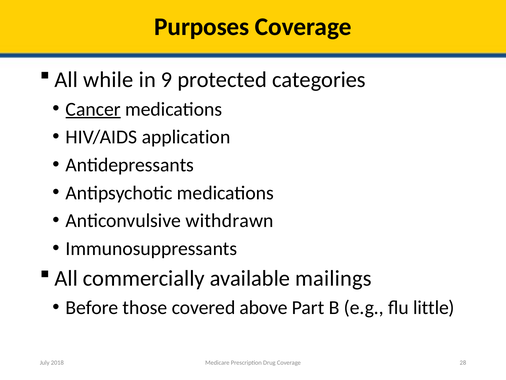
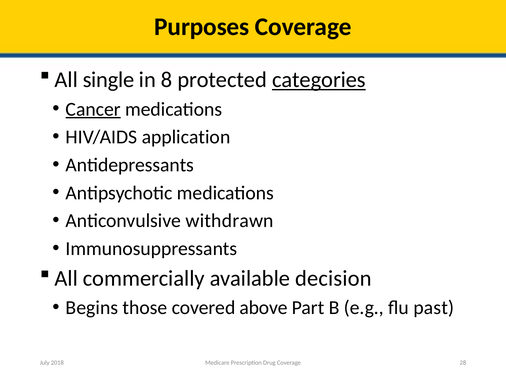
while: while -> single (109, 80)
9: 9 -> 8 (167, 80)
categories underline: none -> present (319, 80)
mailings: mailings -> decision (333, 278)
Before: Before -> Begins (92, 307)
little: little -> past (434, 307)
